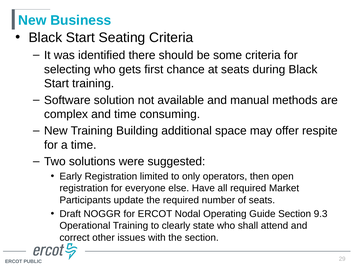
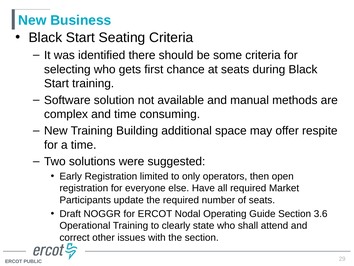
9.3: 9.3 -> 3.6 (321, 213)
